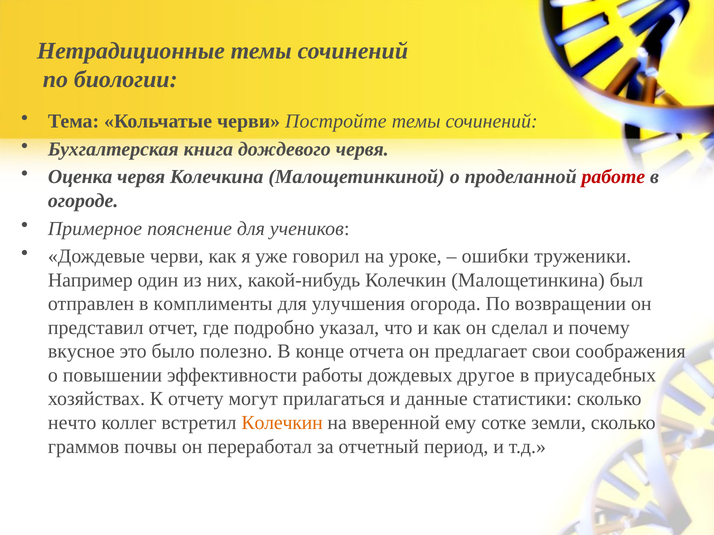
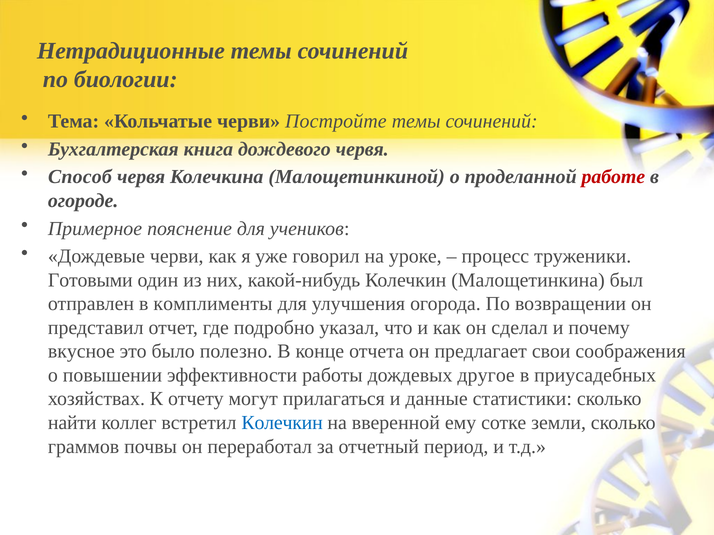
Оценка: Оценка -> Способ (80, 177)
ошибки: ошибки -> процесс (495, 256)
Например: Например -> Готовыми (90, 280)
нечто: нечто -> найти (72, 423)
Колечкин colour: orange -> blue (282, 423)
